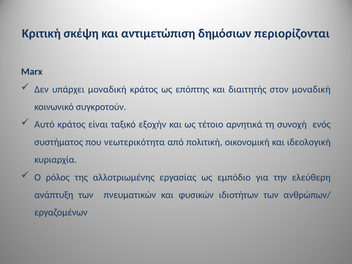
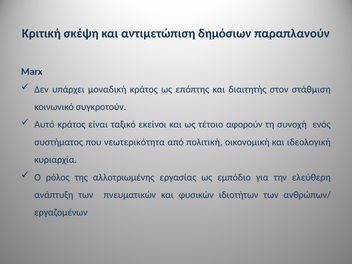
περιορίζονται: περιορίζονται -> παραπλανούν (292, 33)
στον μοναδική: μοναδική -> στάθμιση (311, 89)
εξοχήν: εξοχήν -> εκείνοι (152, 124)
αρνητικά: αρνητικά -> αφορούν (244, 124)
